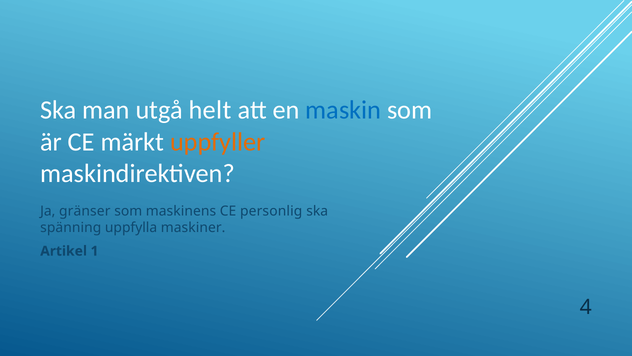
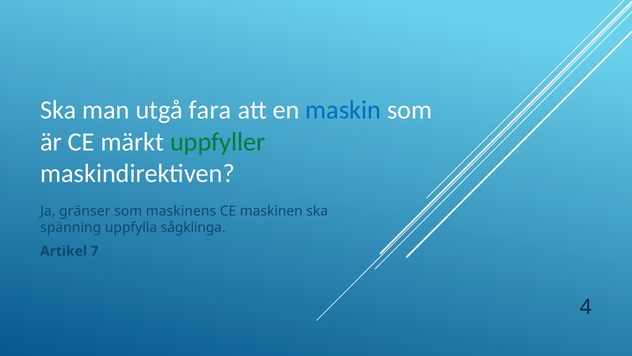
helt: helt -> fara (210, 110)
uppfyller colour: orange -> green (218, 142)
personlig: personlig -> maskinen (271, 211)
maskiner: maskiner -> sågklinga (193, 227)
1: 1 -> 7 (95, 251)
